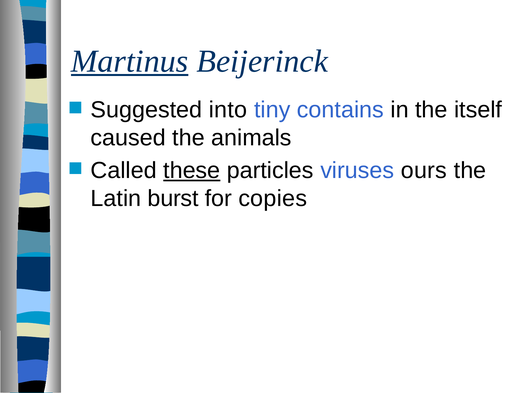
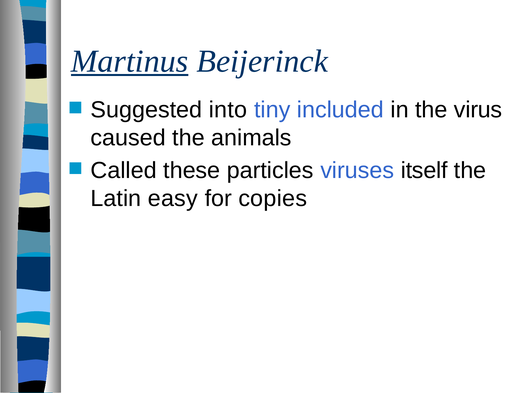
contains: contains -> included (340, 110)
itself: itself -> virus (478, 110)
these underline: present -> none (192, 171)
ours: ours -> itself (424, 171)
burst: burst -> easy (173, 199)
